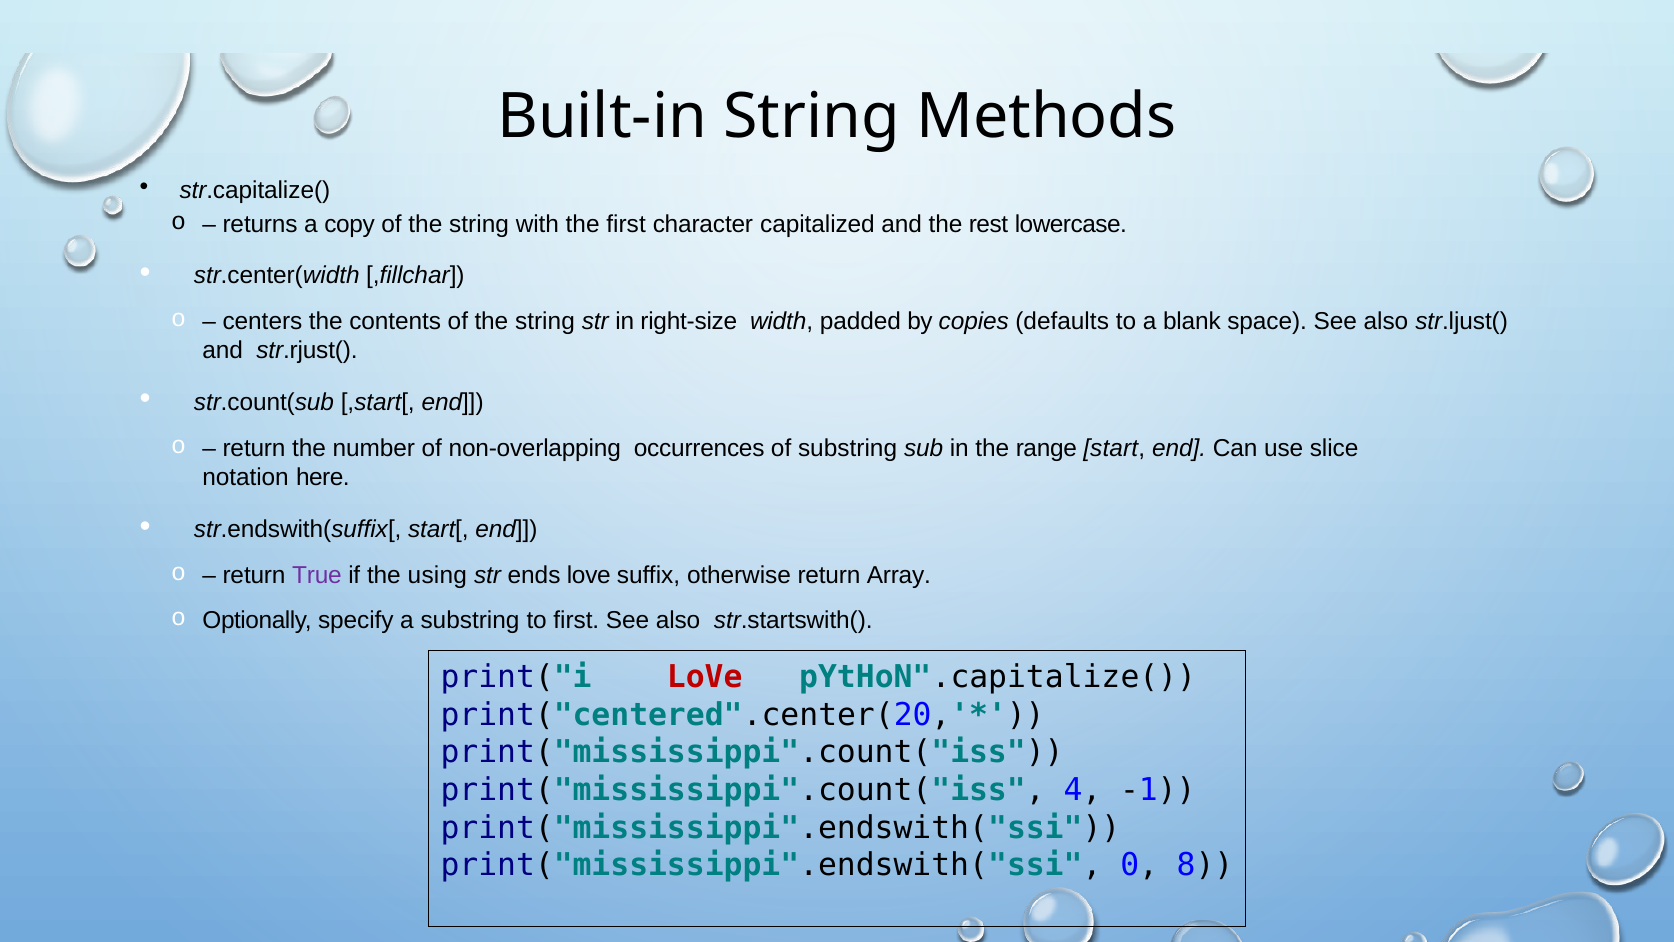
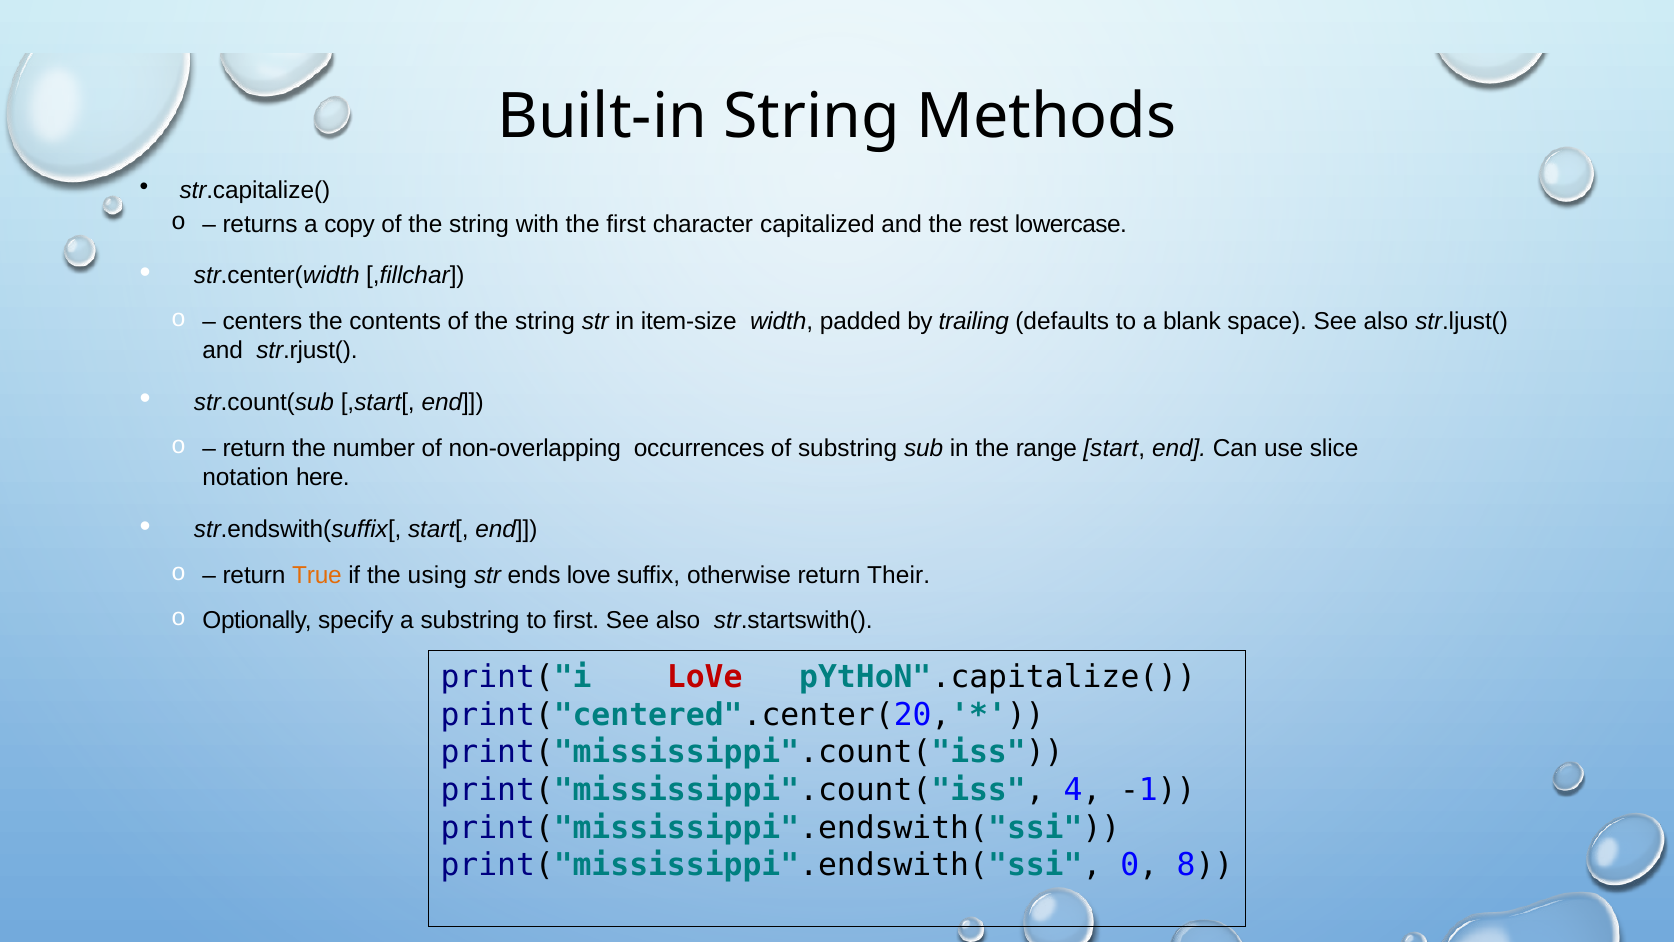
right-size: right-size -> item-size (689, 321)
copies: copies -> trailing (974, 321)
True colour: purple -> orange (317, 576)
Array: Array -> Their (899, 576)
